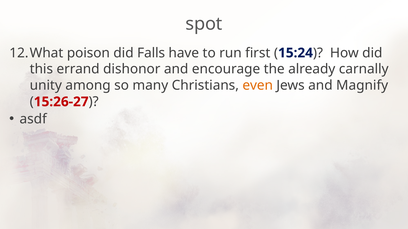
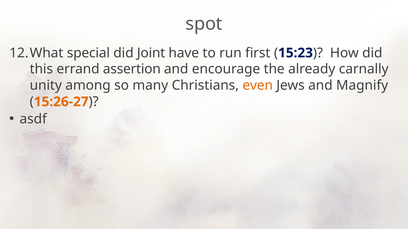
poison: poison -> special (88, 53)
Falls: Falls -> Joint (151, 53)
15:24: 15:24 -> 15:23 (296, 53)
dishonor: dishonor -> assertion (132, 69)
15:26-27 colour: red -> orange (61, 102)
